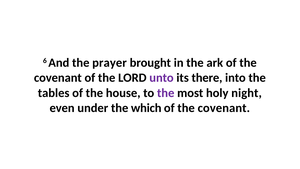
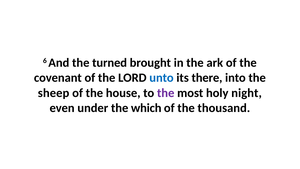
prayer: prayer -> turned (110, 63)
unto colour: purple -> blue (162, 78)
tables: tables -> sheep (54, 93)
covenant: covenant -> thousand (224, 108)
